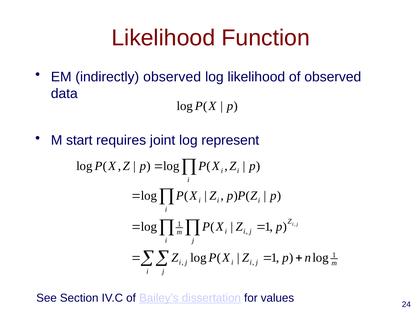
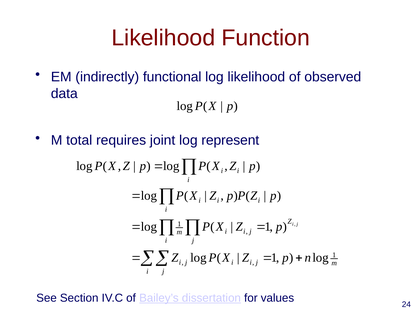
indirectly observed: observed -> functional (172, 77)
start: start -> total (79, 140)
